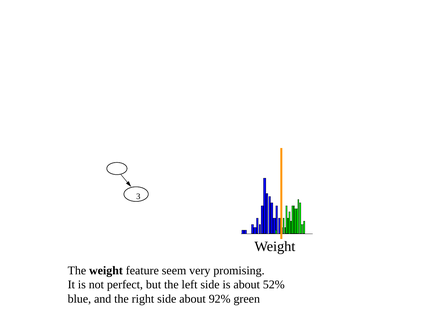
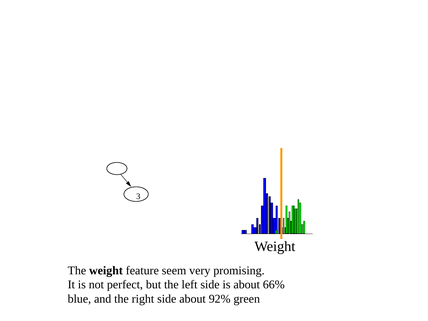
52%: 52% -> 66% (274, 285)
